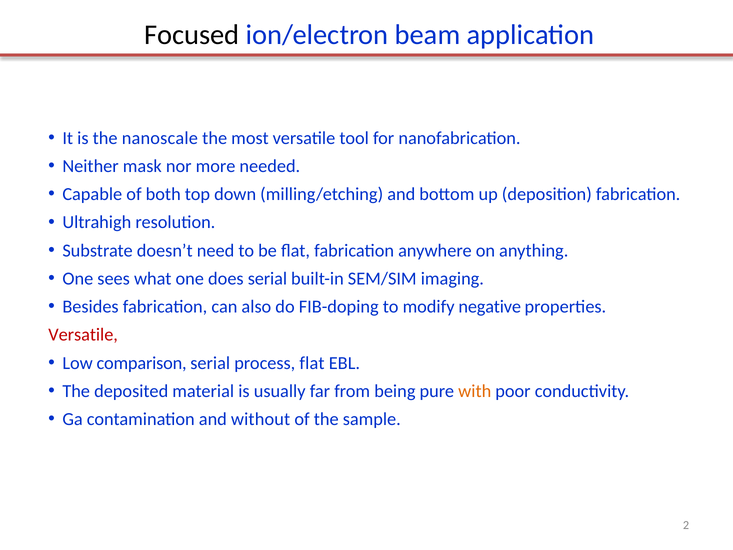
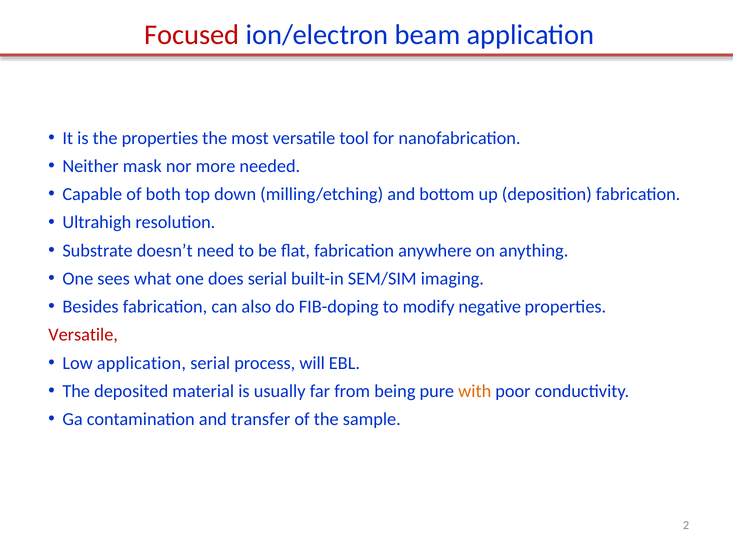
Focused colour: black -> red (192, 35)
the nanoscale: nanoscale -> properties (160, 138)
Low comparison: comparison -> application (141, 363)
process flat: flat -> will (312, 363)
without: without -> transfer (261, 419)
